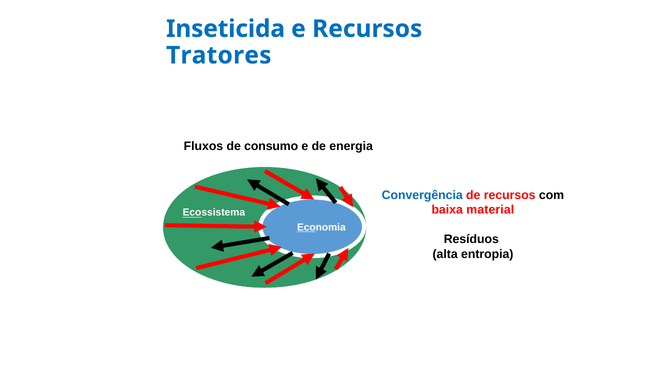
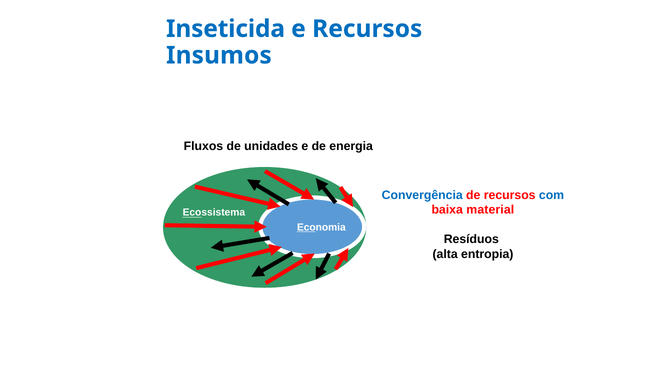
Tratores: Tratores -> Insumos (219, 55)
consumo: consumo -> unidades (271, 146)
com colour: black -> blue (552, 195)
